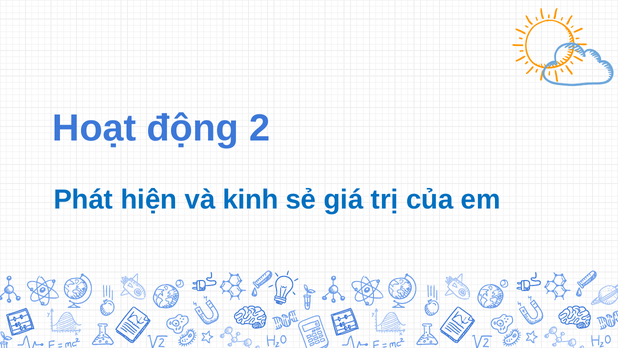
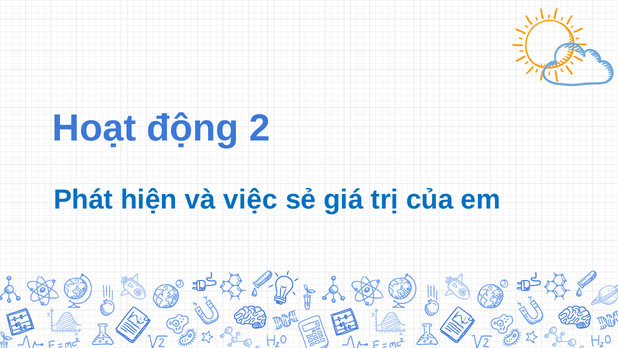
kinh: kinh -> việc (250, 200)
